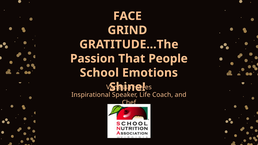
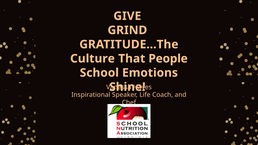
FACE: FACE -> GIVE (127, 16)
Passion: Passion -> Culture (92, 59)
